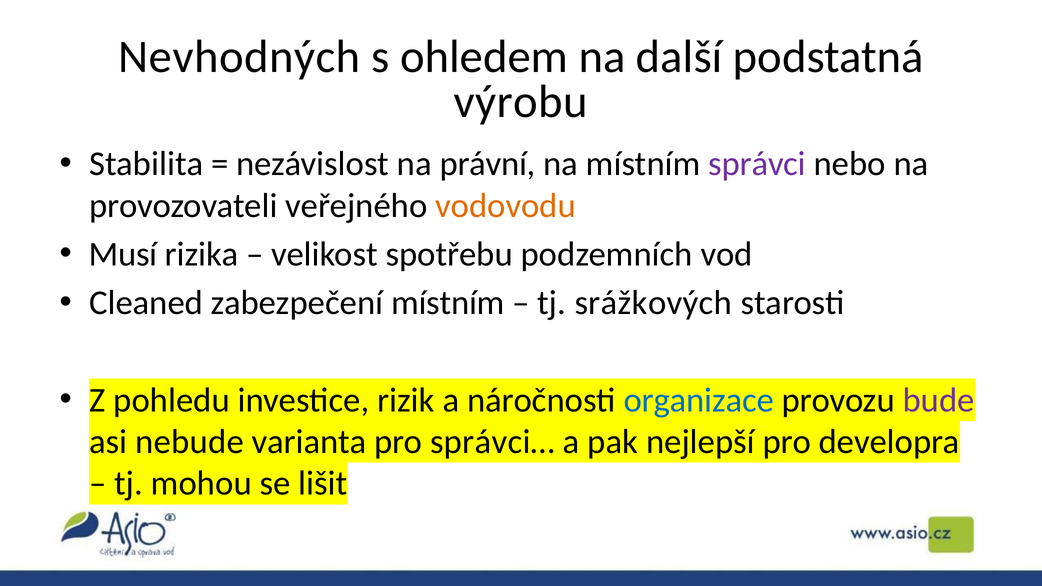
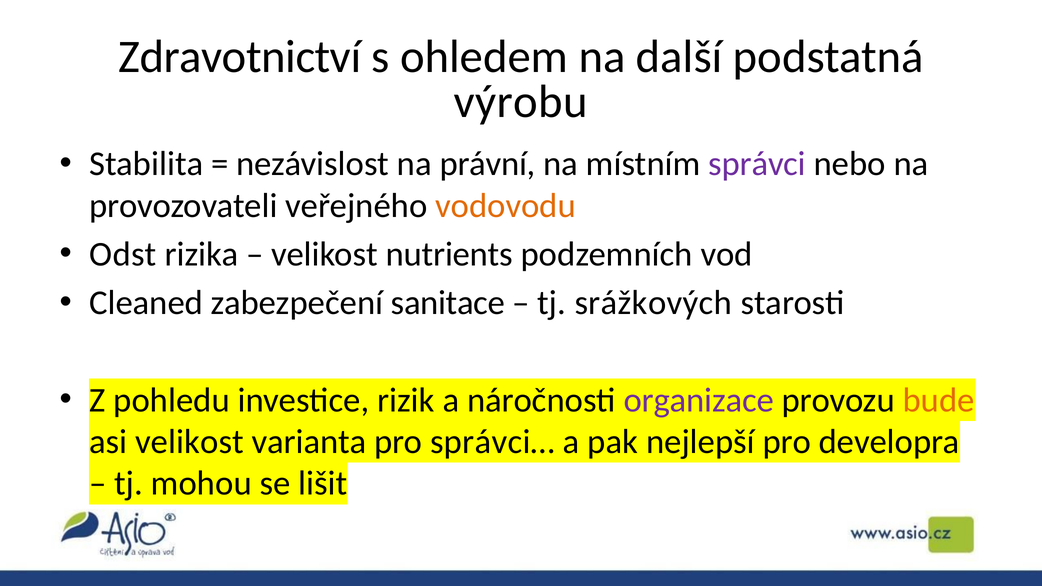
Nevhodných: Nevhodných -> Zdravotnictví (240, 57)
Musí: Musí -> Odst (123, 254)
spotřebu: spotřebu -> nutrients (449, 254)
zabezpečení místním: místním -> sanitace (448, 303)
organizace colour: blue -> purple (699, 400)
bude colour: purple -> orange (939, 400)
asi nebude: nebude -> velikost (190, 442)
